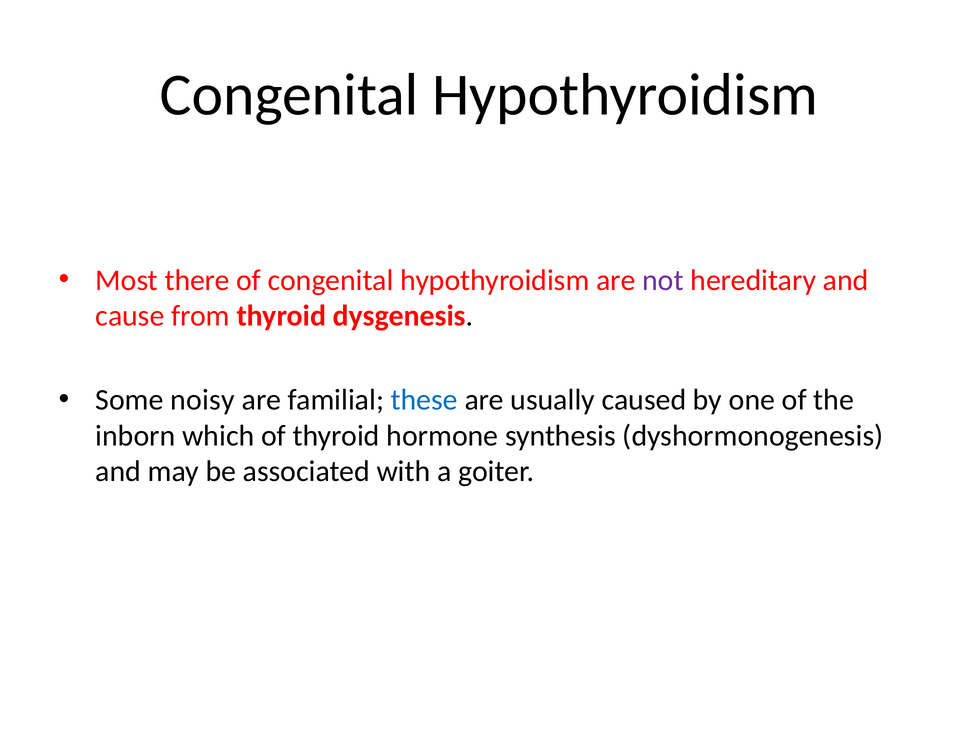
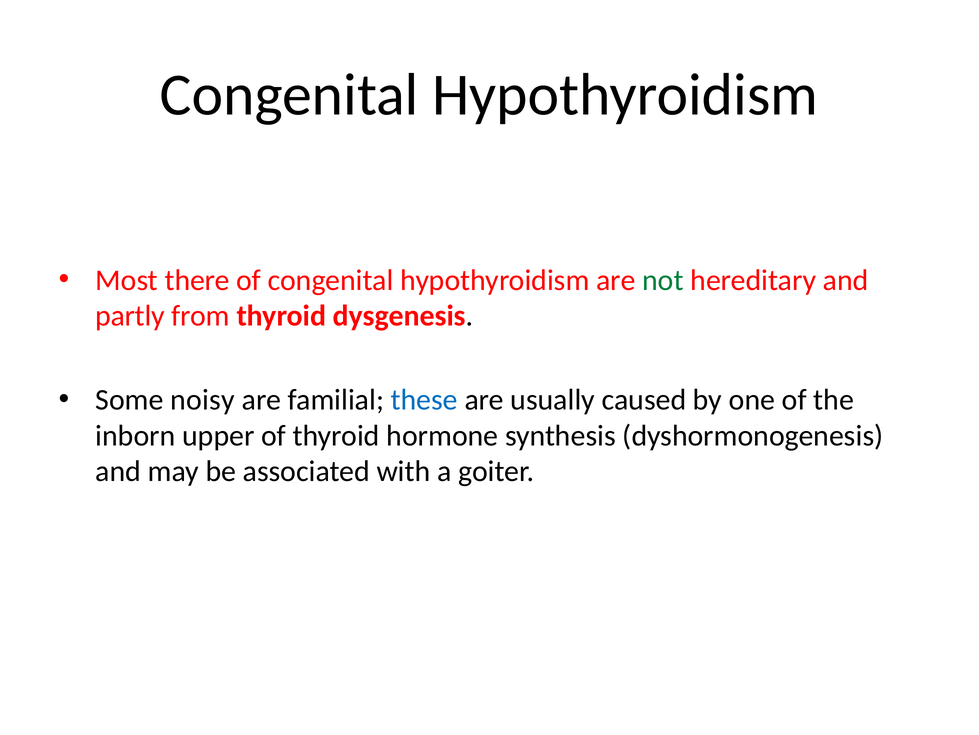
not colour: purple -> green (663, 280)
cause: cause -> partly (130, 316)
which: which -> upper (218, 435)
